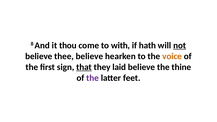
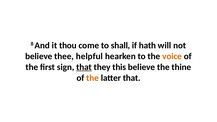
with: with -> shall (121, 45)
not underline: present -> none (180, 45)
thee believe: believe -> helpful (89, 56)
laid: laid -> this (119, 67)
the colour: purple -> orange (93, 78)
latter feet: feet -> that (132, 78)
